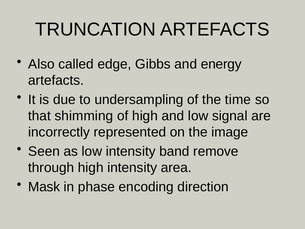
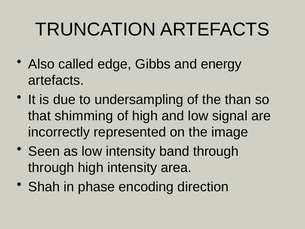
time: time -> than (238, 99)
band remove: remove -> through (216, 151)
Mask: Mask -> Shah (44, 187)
